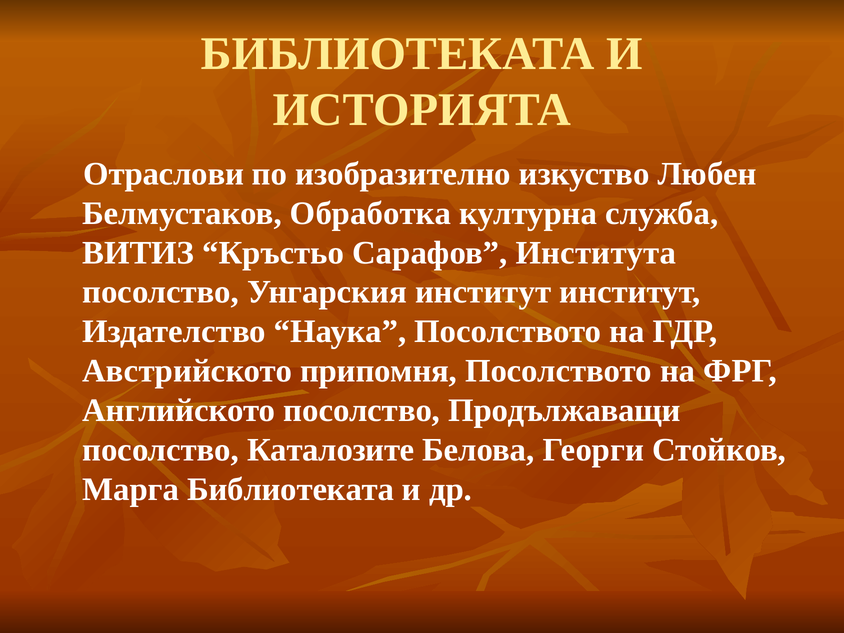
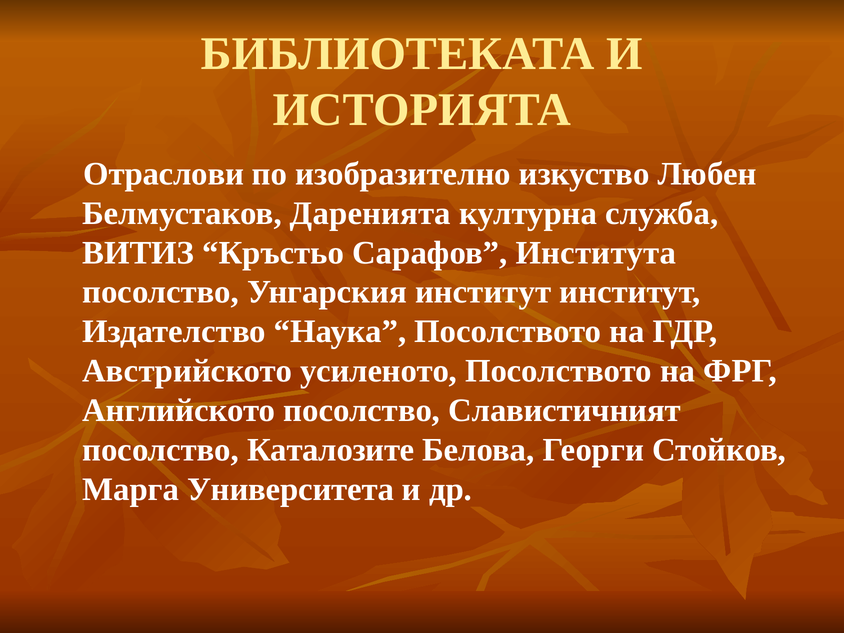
Обработка: Обработка -> Даренията (370, 213)
припомня: припомня -> усиленото (379, 371)
Продължаващи: Продължаващи -> Славистичният (565, 410)
Марга Библиотеката: Библиотеката -> Университета (291, 489)
